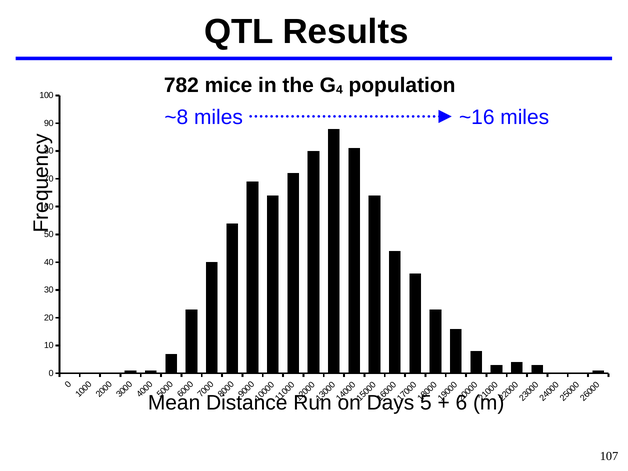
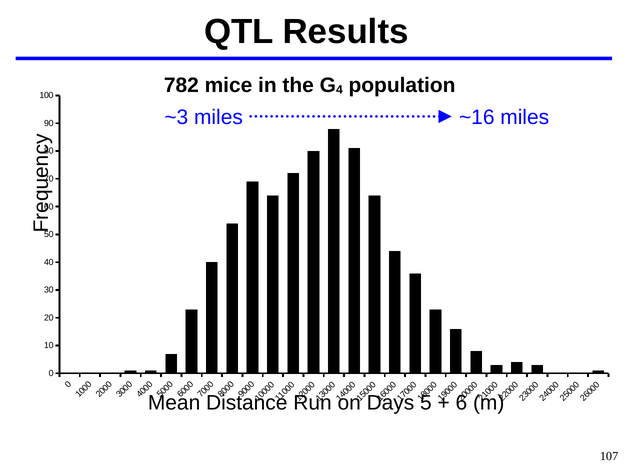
~8: ~8 -> ~3 (176, 118)
